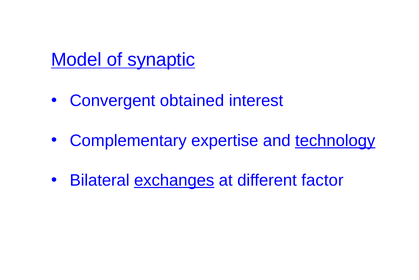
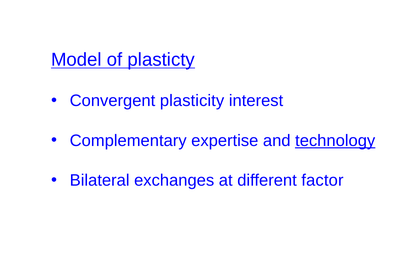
synaptic: synaptic -> plasticty (161, 60)
obtained: obtained -> plasticity (192, 100)
exchanges underline: present -> none (174, 180)
